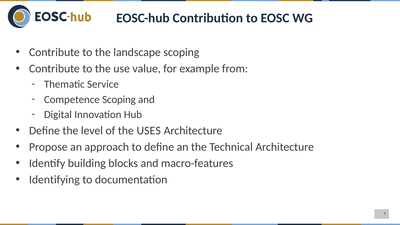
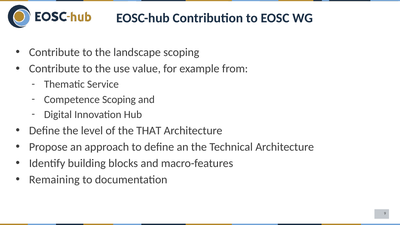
USES: USES -> THAT (149, 131)
Identifying: Identifying -> Remaining (54, 180)
